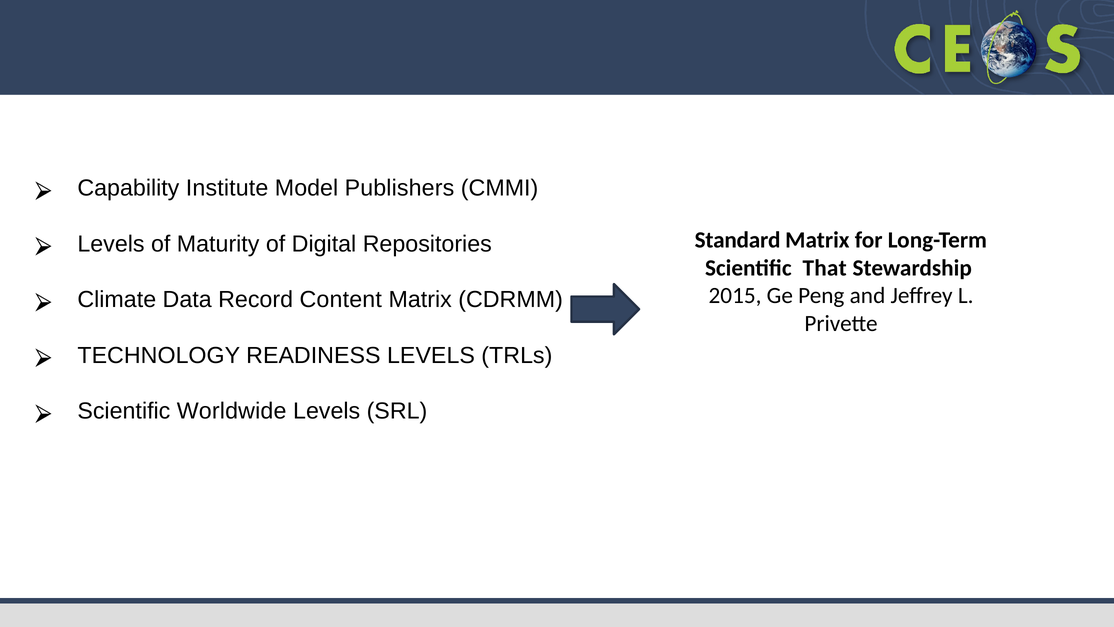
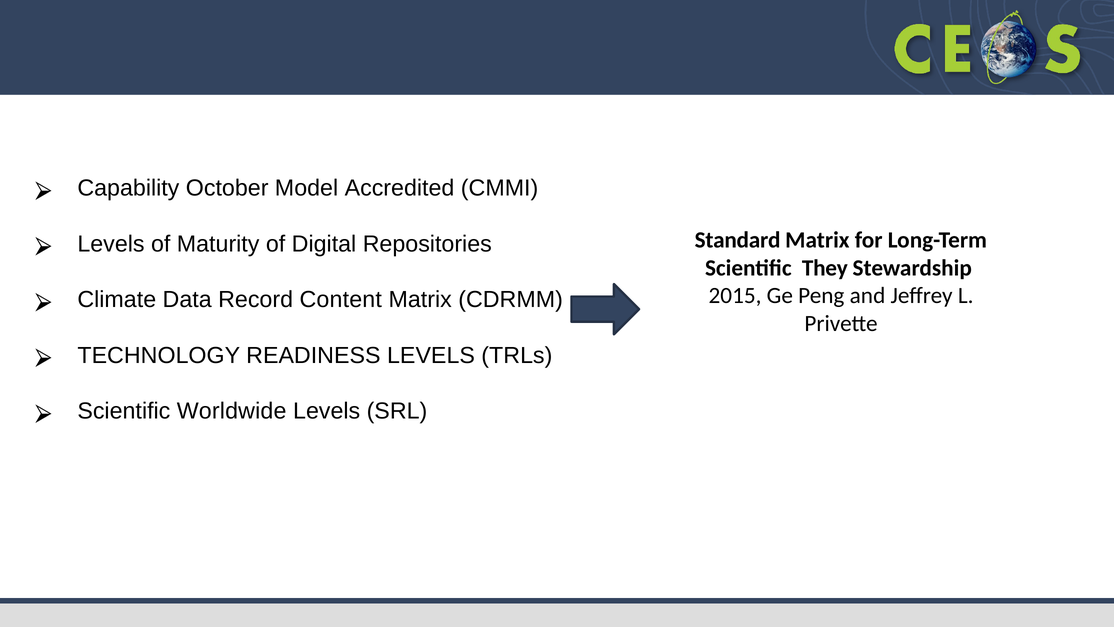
Institute: Institute -> October (227, 188)
Publishers: Publishers -> Accredited (400, 188)
That: That -> They (825, 268)
